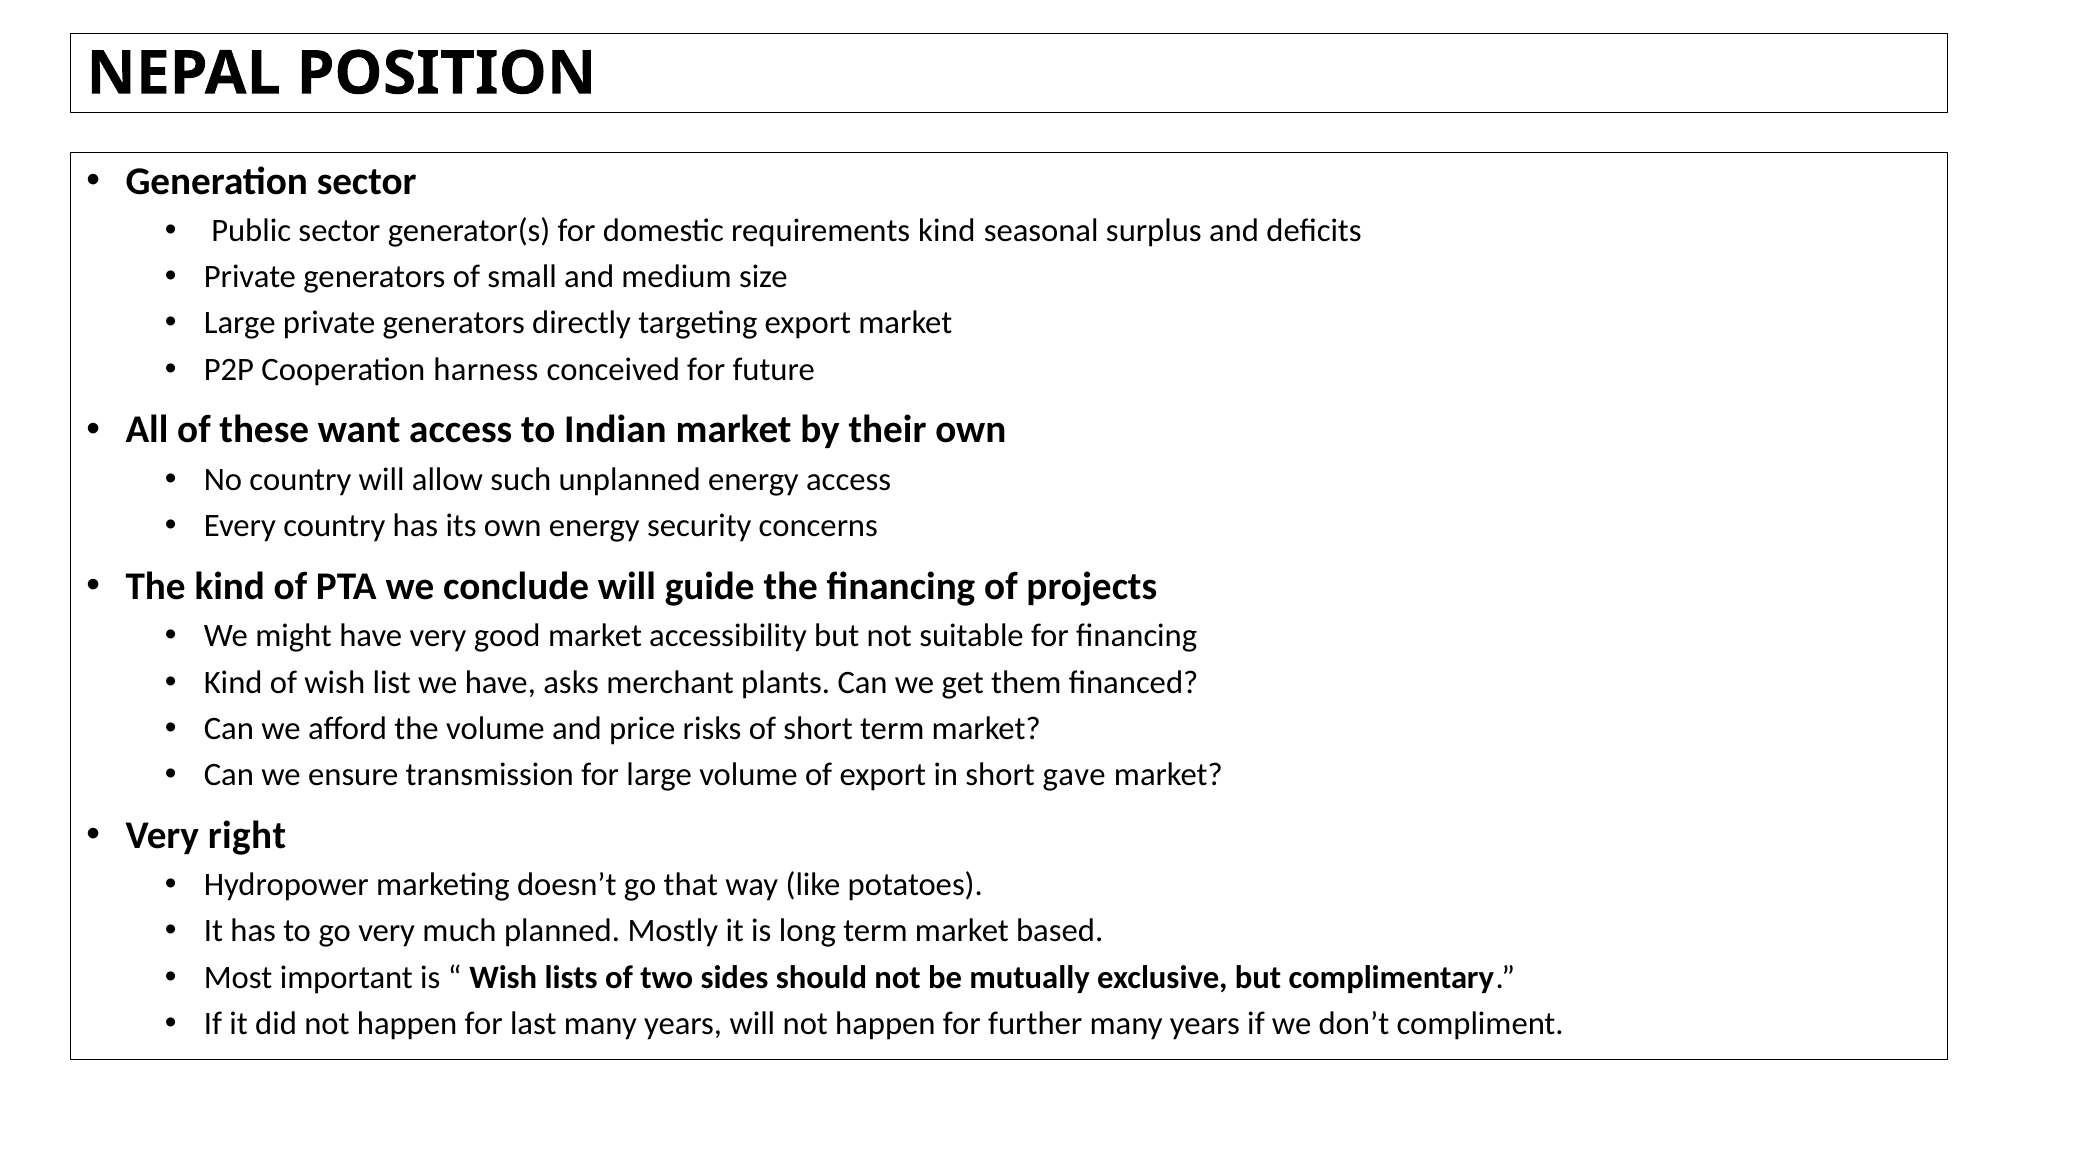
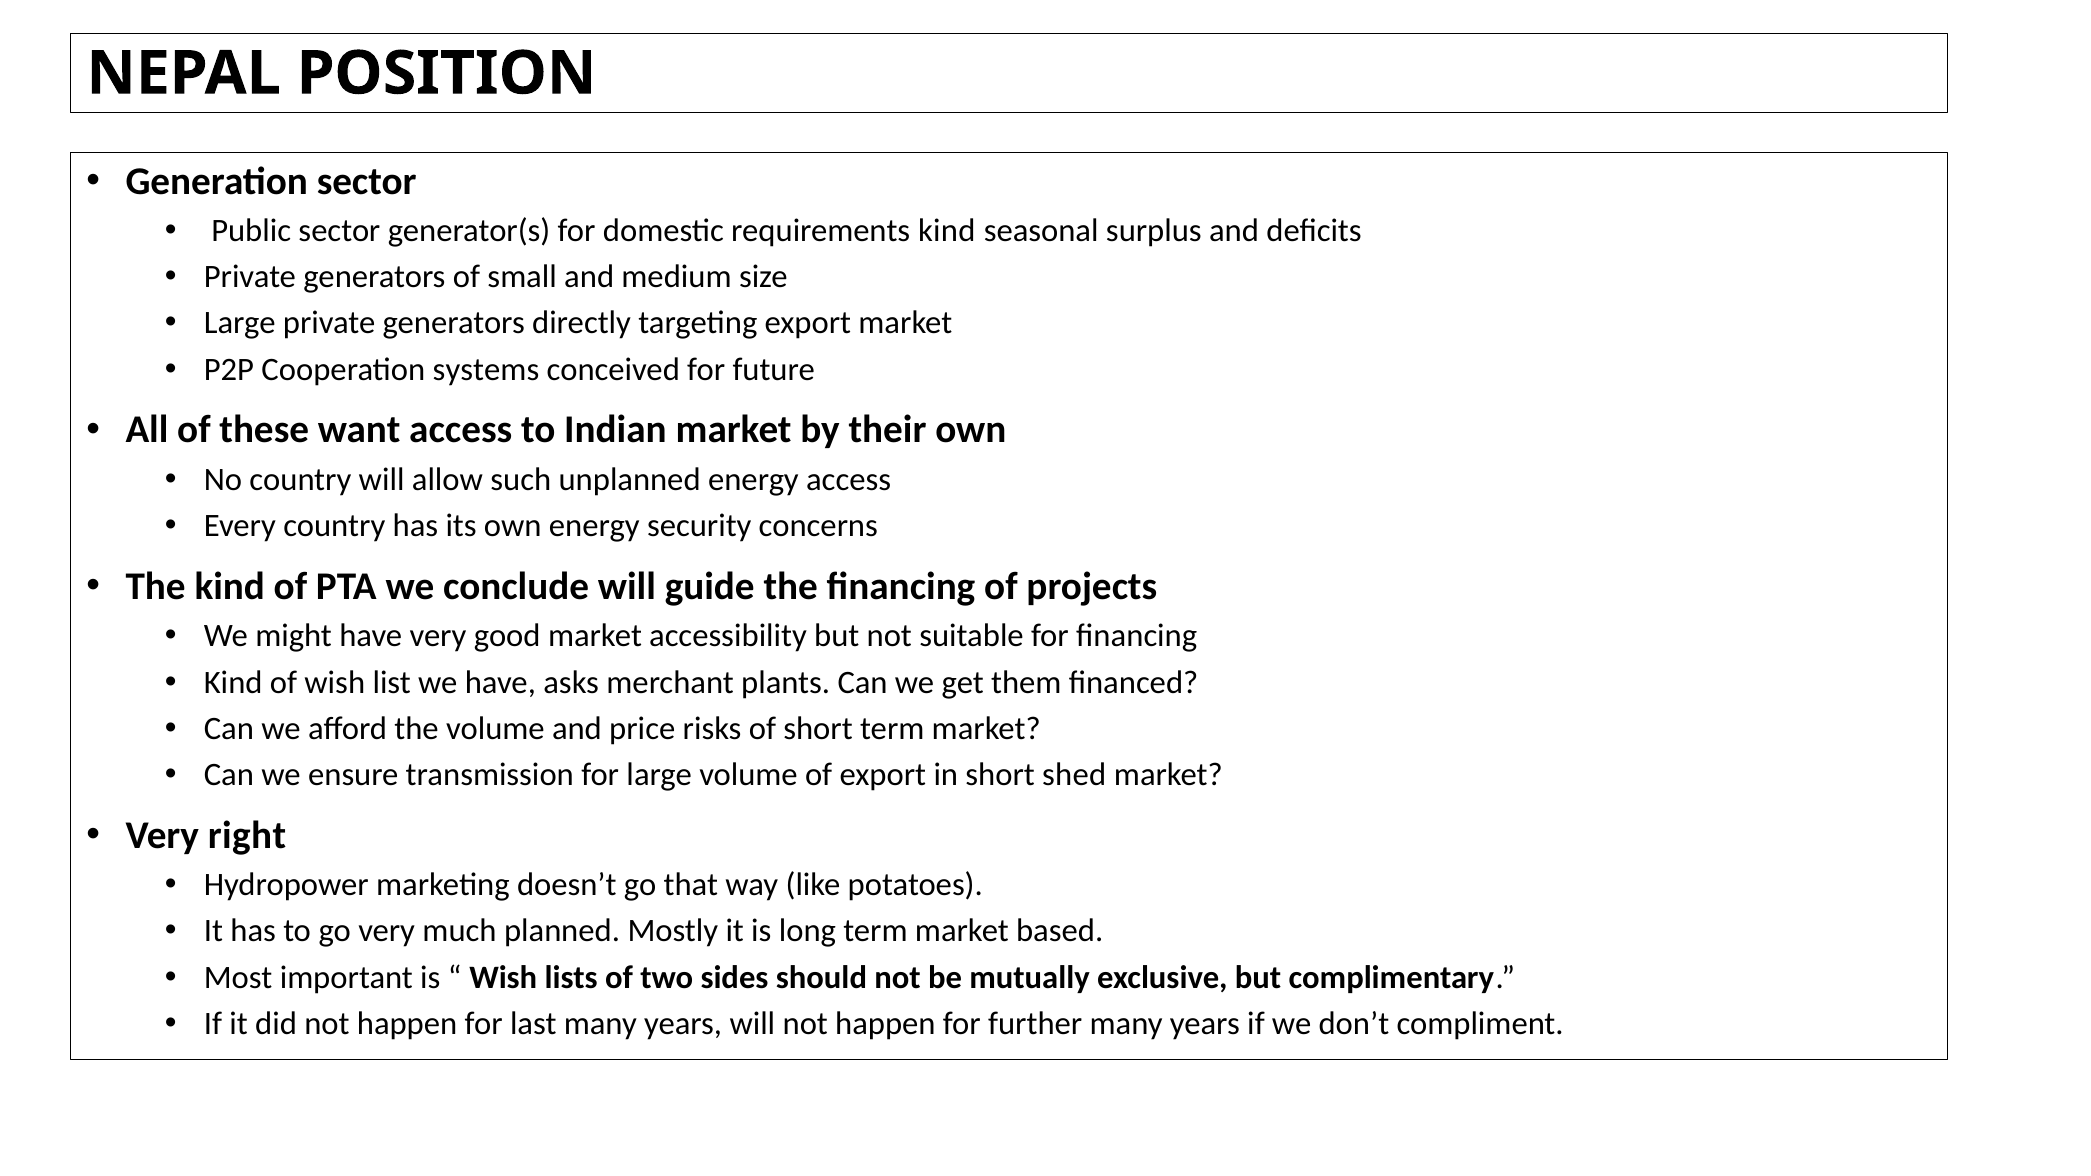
harness: harness -> systems (486, 369)
gave: gave -> shed (1074, 775)
